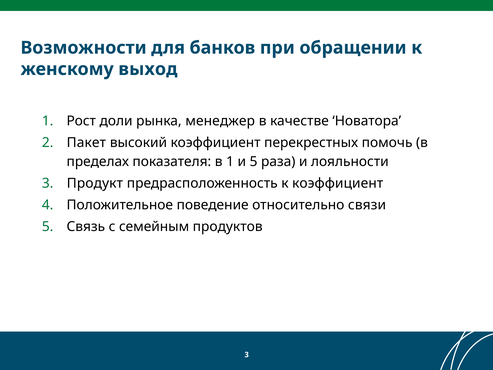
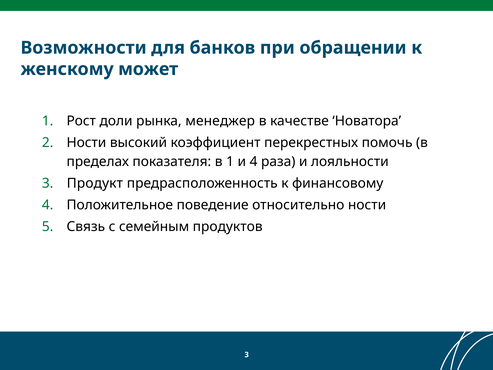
выход: выход -> может (148, 69)
2 Пакет: Пакет -> Ности (86, 143)
и 5: 5 -> 4 (254, 161)
к коэффициент: коэффициент -> финансовому (338, 183)
относительно связи: связи -> ности (367, 205)
